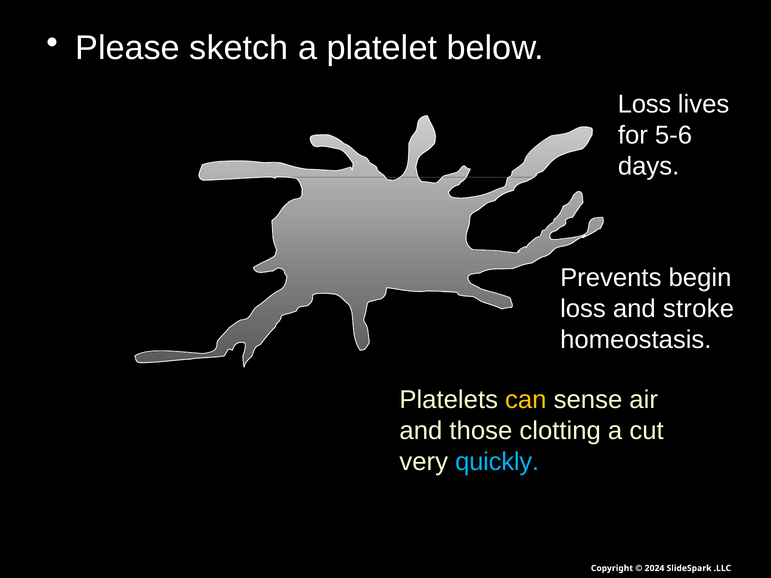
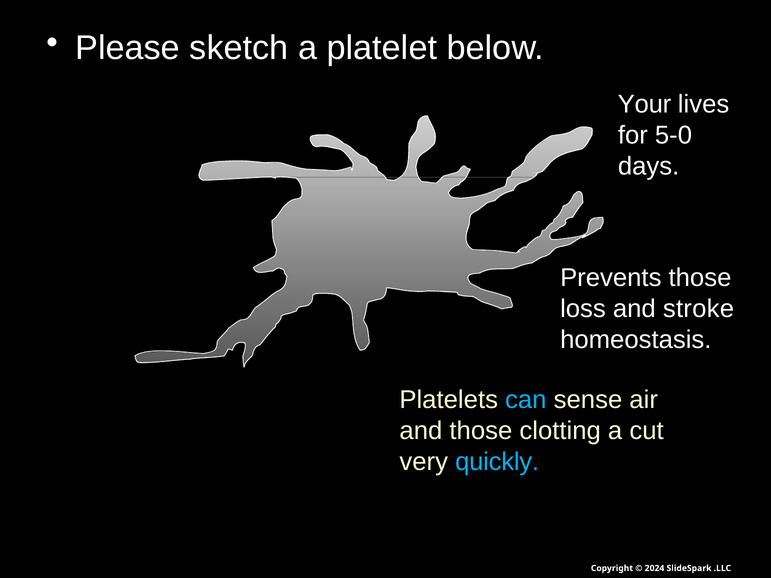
Loss: Loss -> Your (644, 105)
5-6: 5-6 -> 5-0 (674, 135)
Prevents begin: begin -> those (700, 278)
can colour: yellow -> light blue (526, 400)
